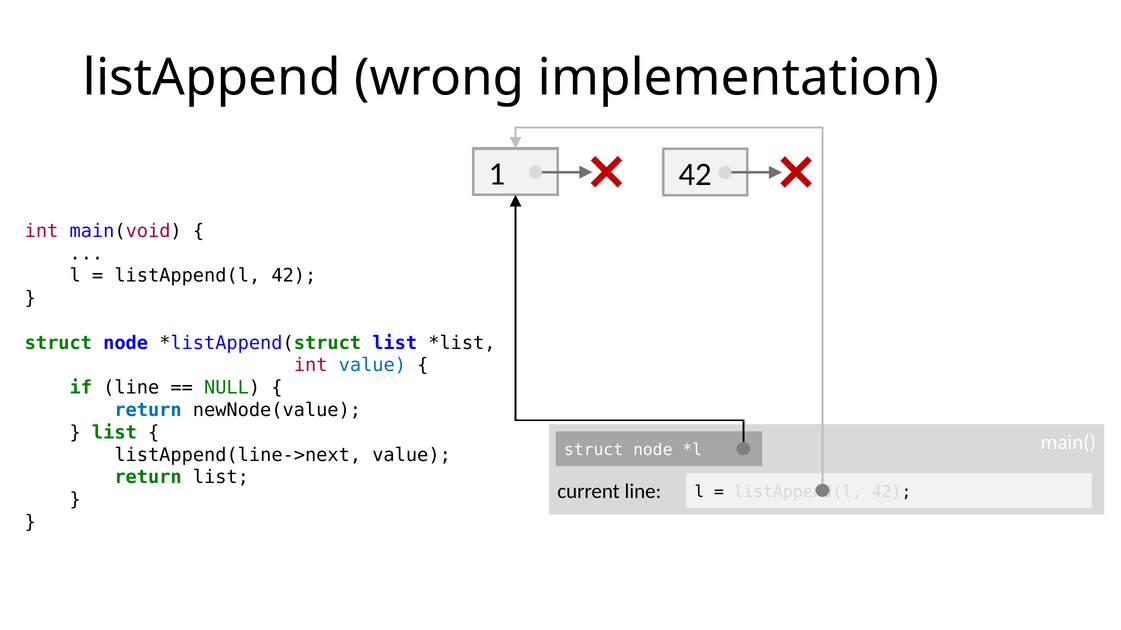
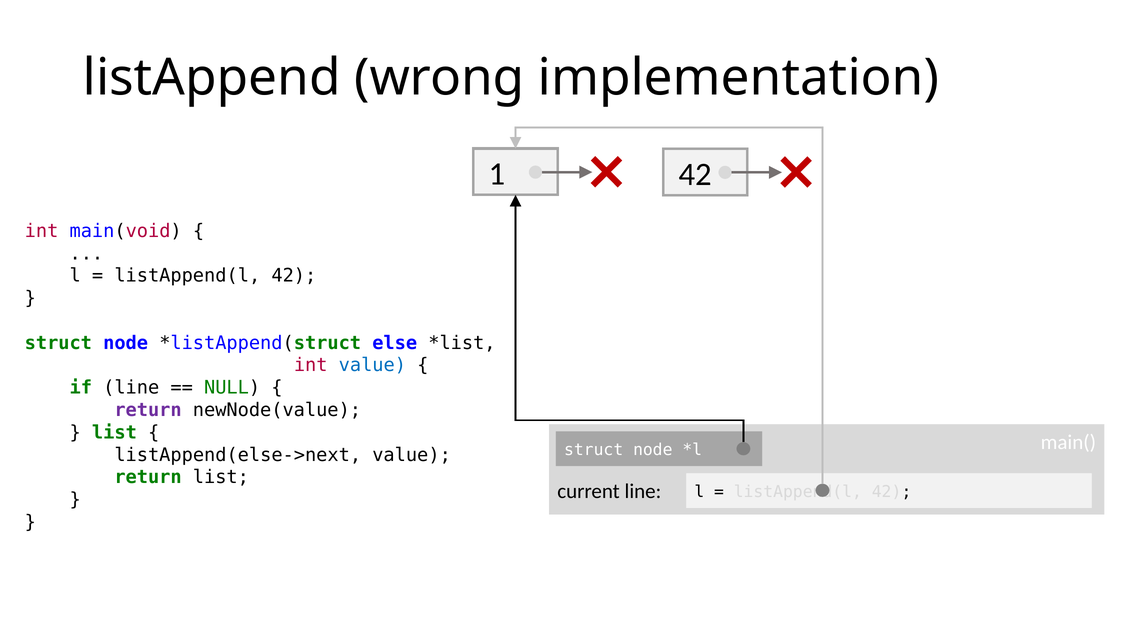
list: list -> else (395, 343)
return colour: blue -> purple (148, 410)
listAppend(line->next: listAppend(line->next -> listAppend(else->next (238, 455)
